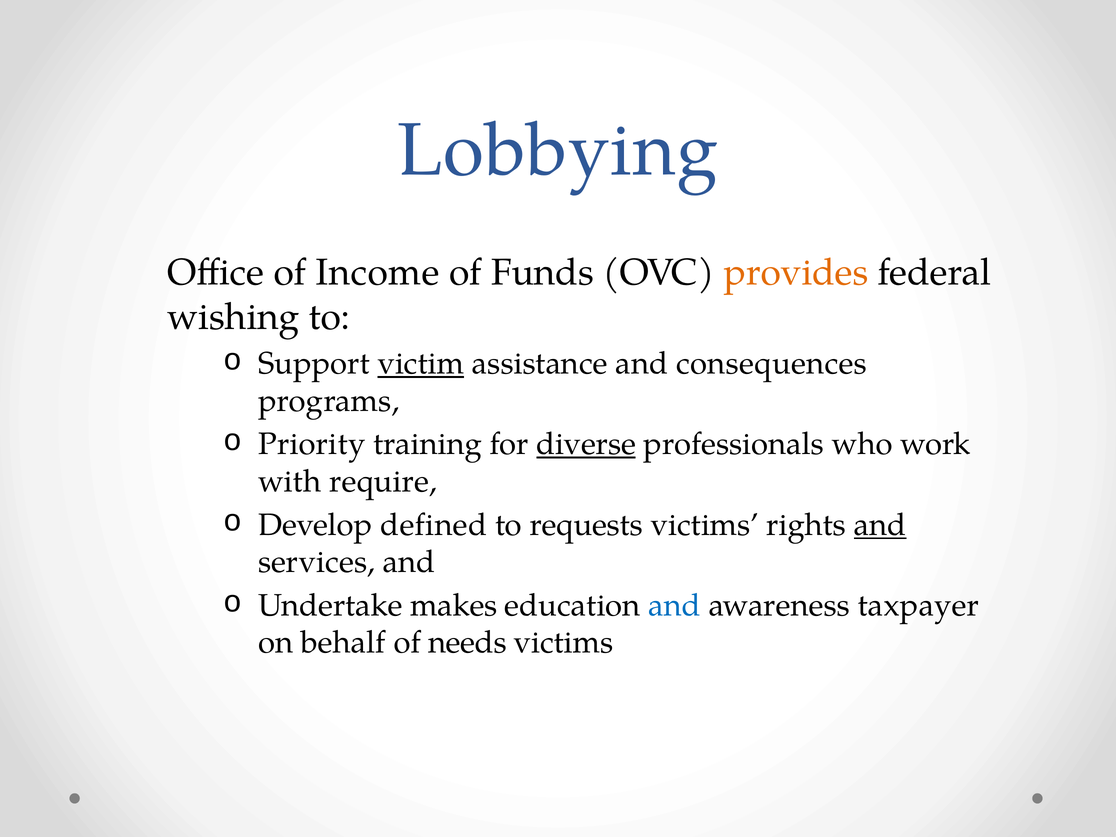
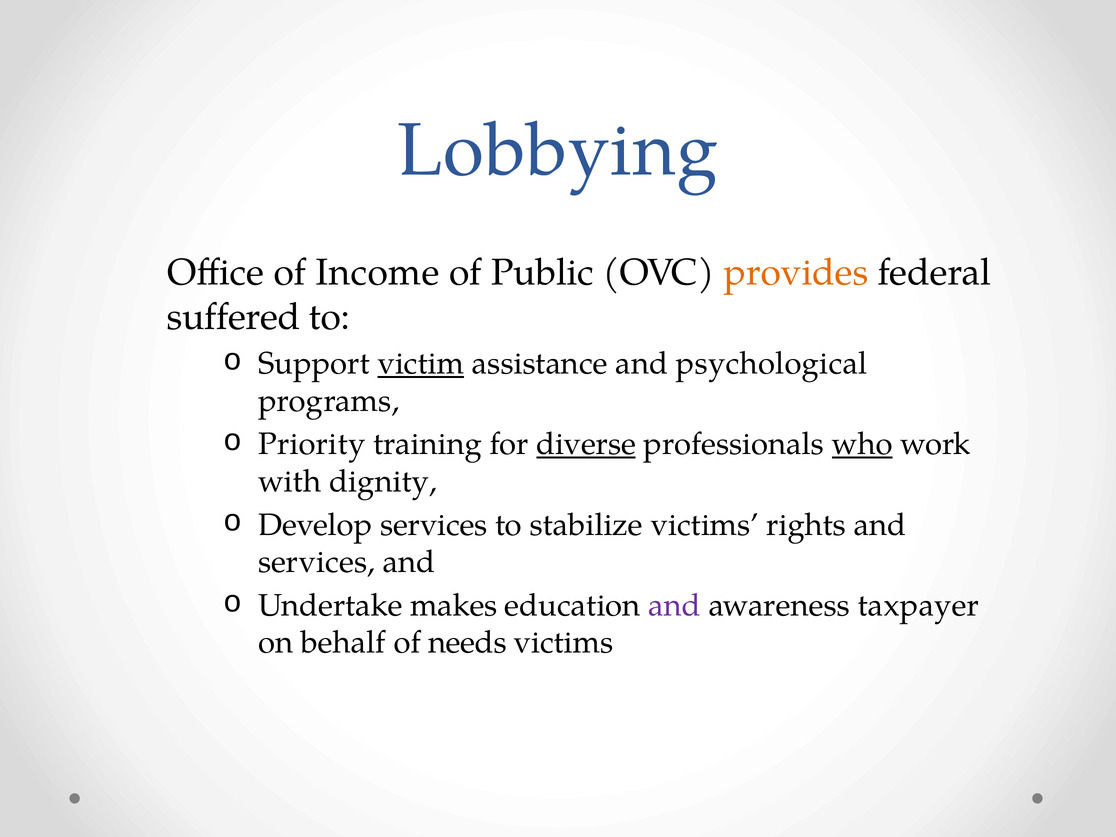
Funds: Funds -> Public (542, 272)
wishing: wishing -> suffered (234, 317)
consequences: consequences -> psychological (772, 364)
who underline: none -> present (862, 444)
require: require -> dignity (383, 481)
Develop defined: defined -> services (434, 525)
requests: requests -> stabilize (586, 525)
and underline: present -> none (880, 525)
and colour: blue -> purple (675, 605)
